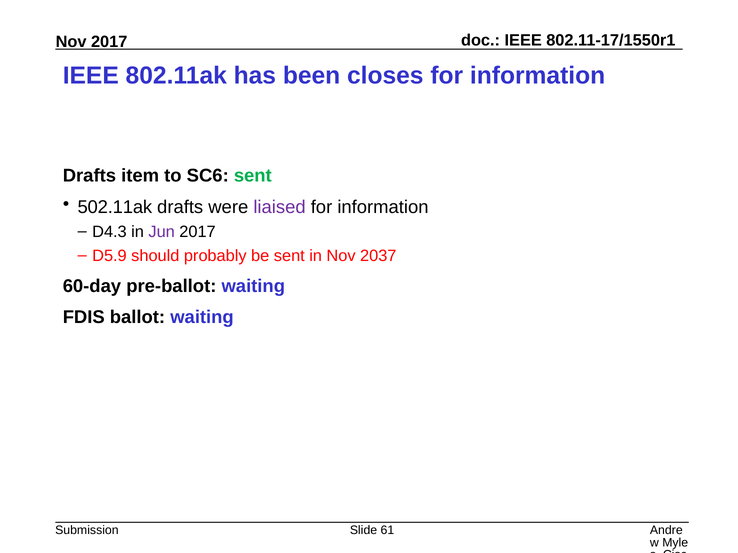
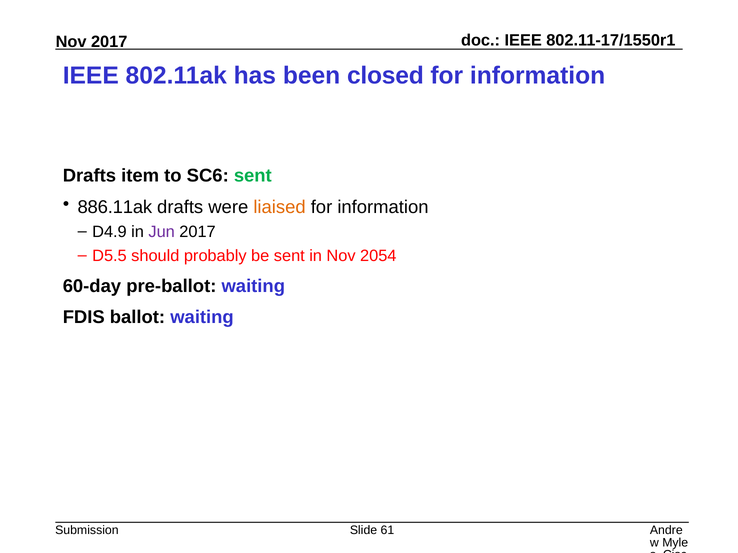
closes: closes -> closed (385, 76)
502.11ak: 502.11ak -> 886.11ak (115, 207)
liaised colour: purple -> orange (280, 207)
D4.3: D4.3 -> D4.9 (109, 232)
D5.9: D5.9 -> D5.5 (109, 256)
2037: 2037 -> 2054 (378, 256)
